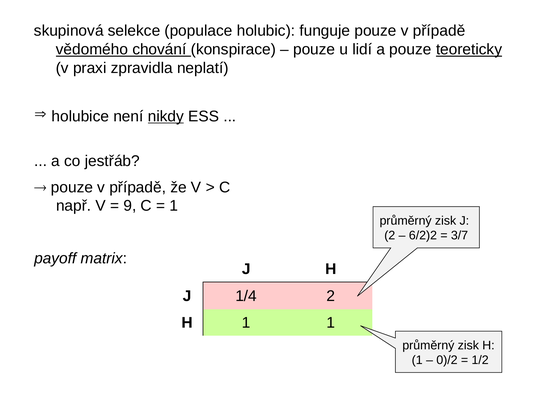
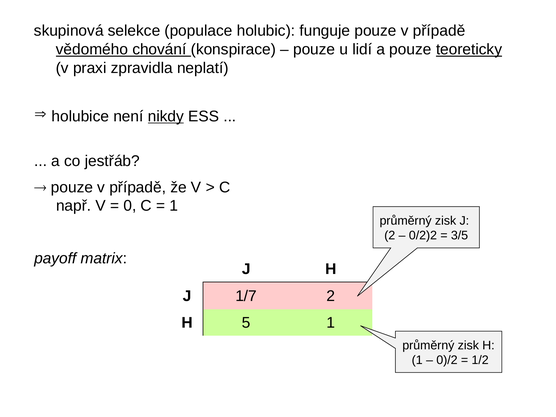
9: 9 -> 0 (130, 206)
6/2)2: 6/2)2 -> 0/2)2 (423, 236)
3/7: 3/7 -> 3/5 (460, 236)
1/4: 1/4 -> 1/7 (246, 296)
1: 1 -> 5 (246, 323)
